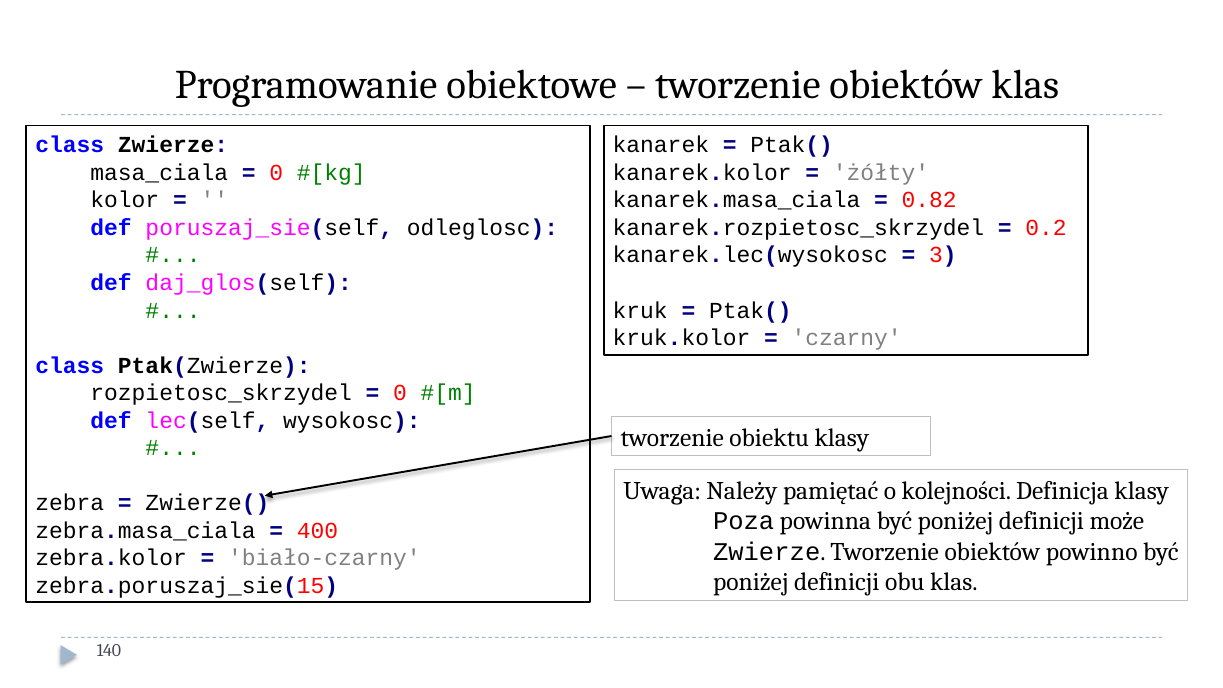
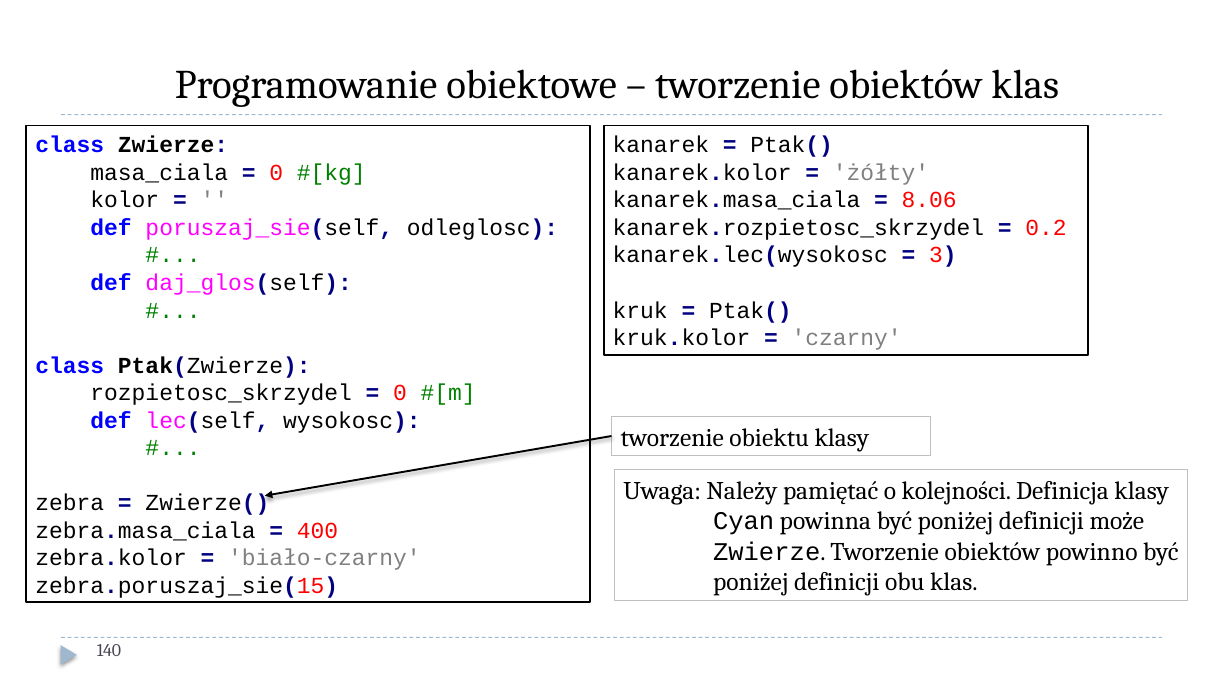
0.82: 0.82 -> 8.06 (929, 200)
Poza: Poza -> Cyan (744, 521)
